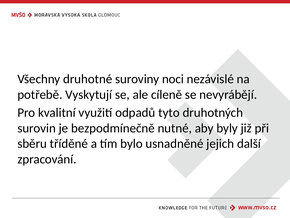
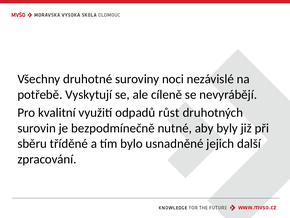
tyto: tyto -> růst (169, 112)
